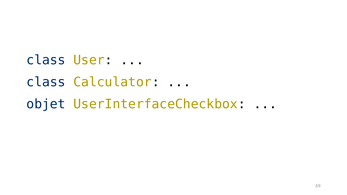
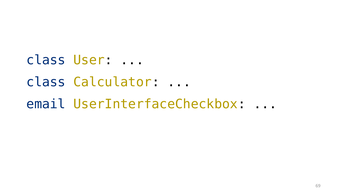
objet: objet -> email (46, 104)
